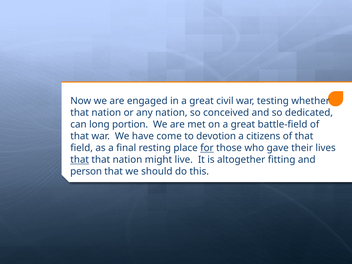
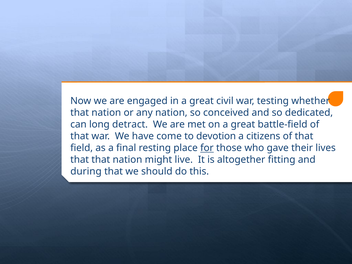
portion: portion -> detract (130, 124)
that underline: present -> none (80, 160)
person: person -> during (86, 171)
